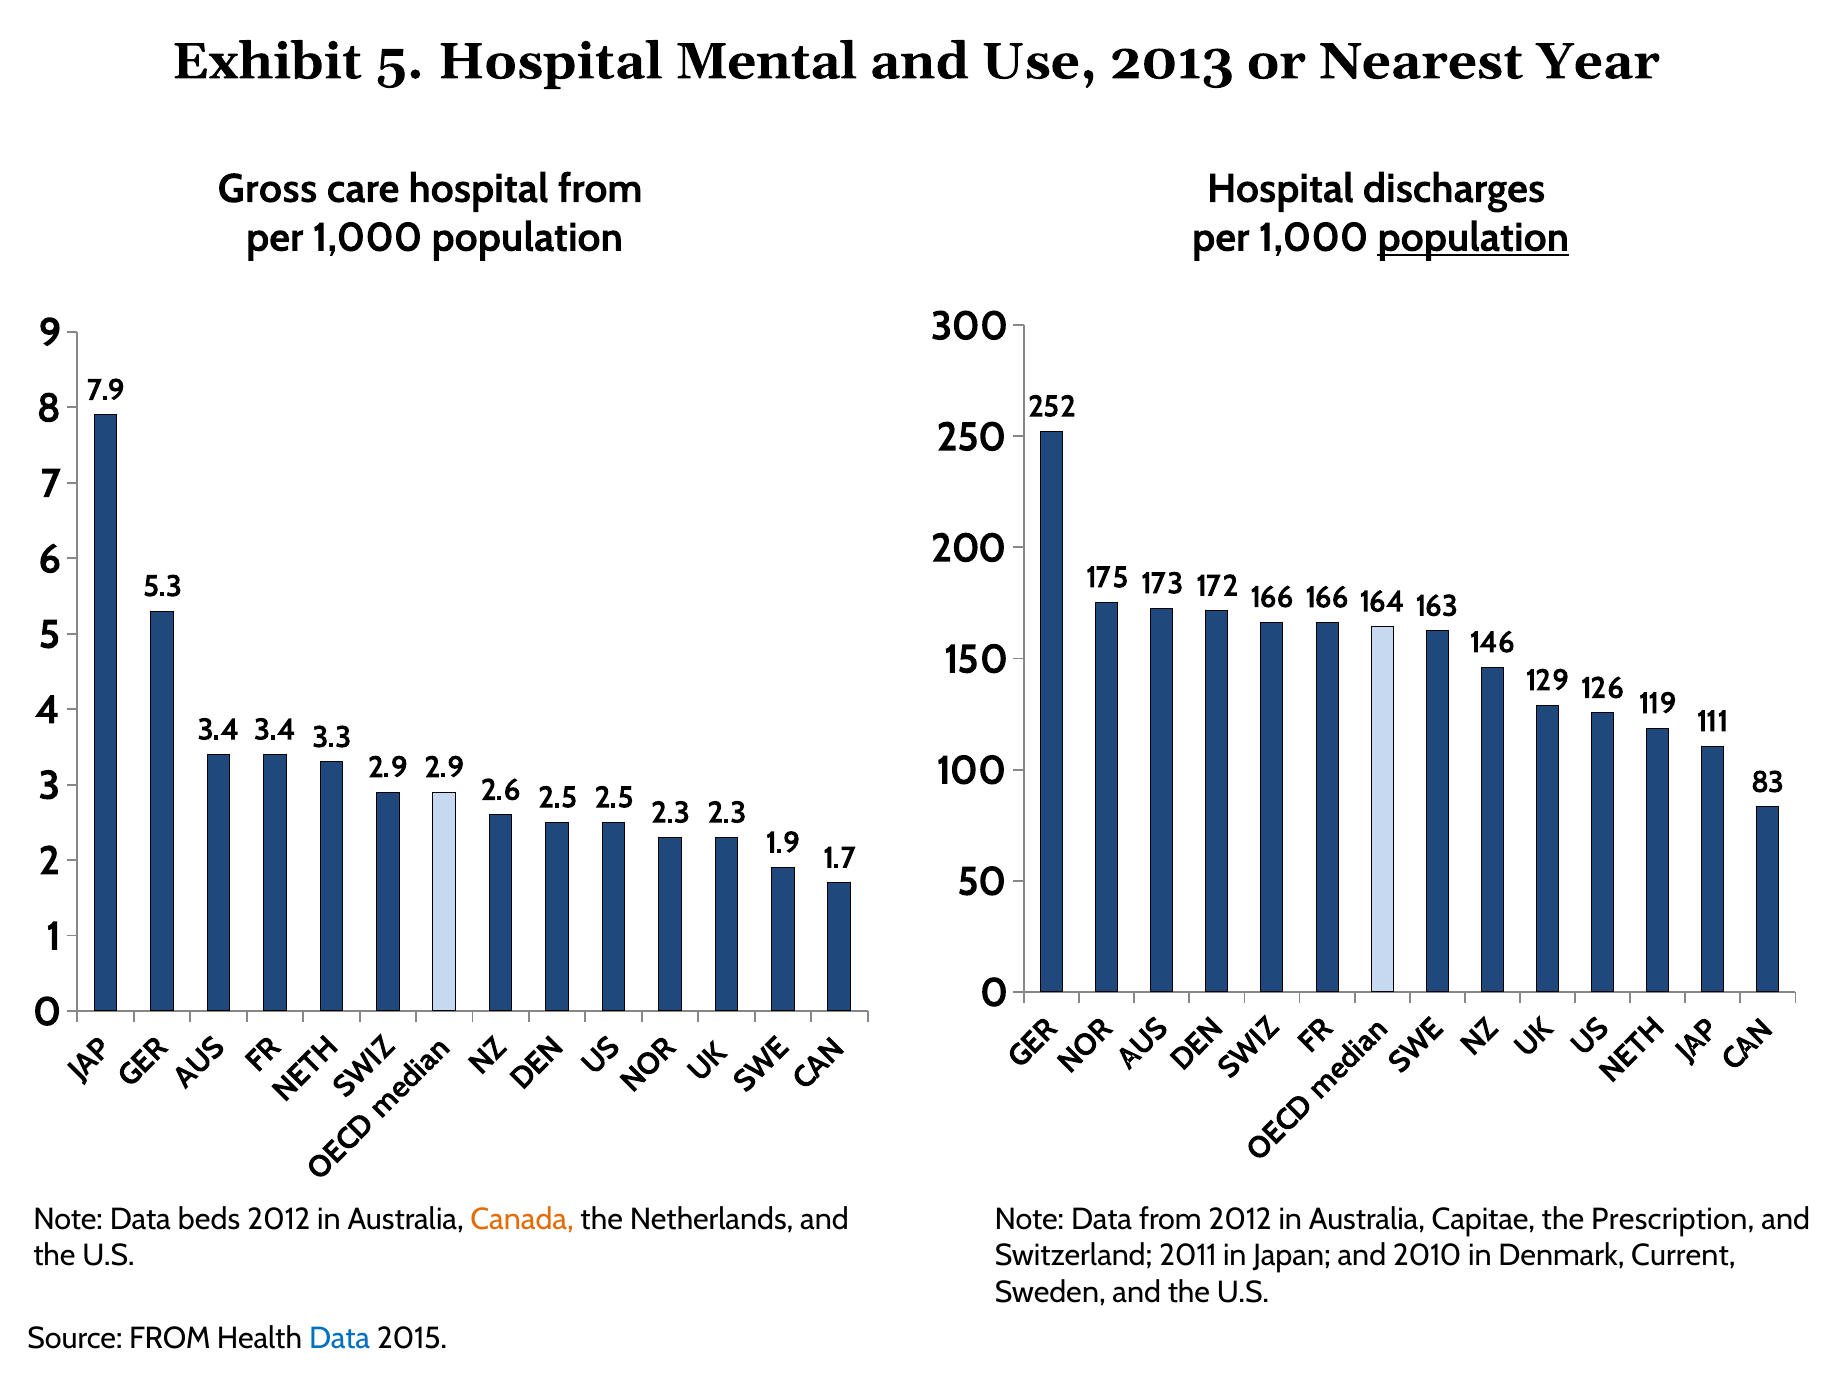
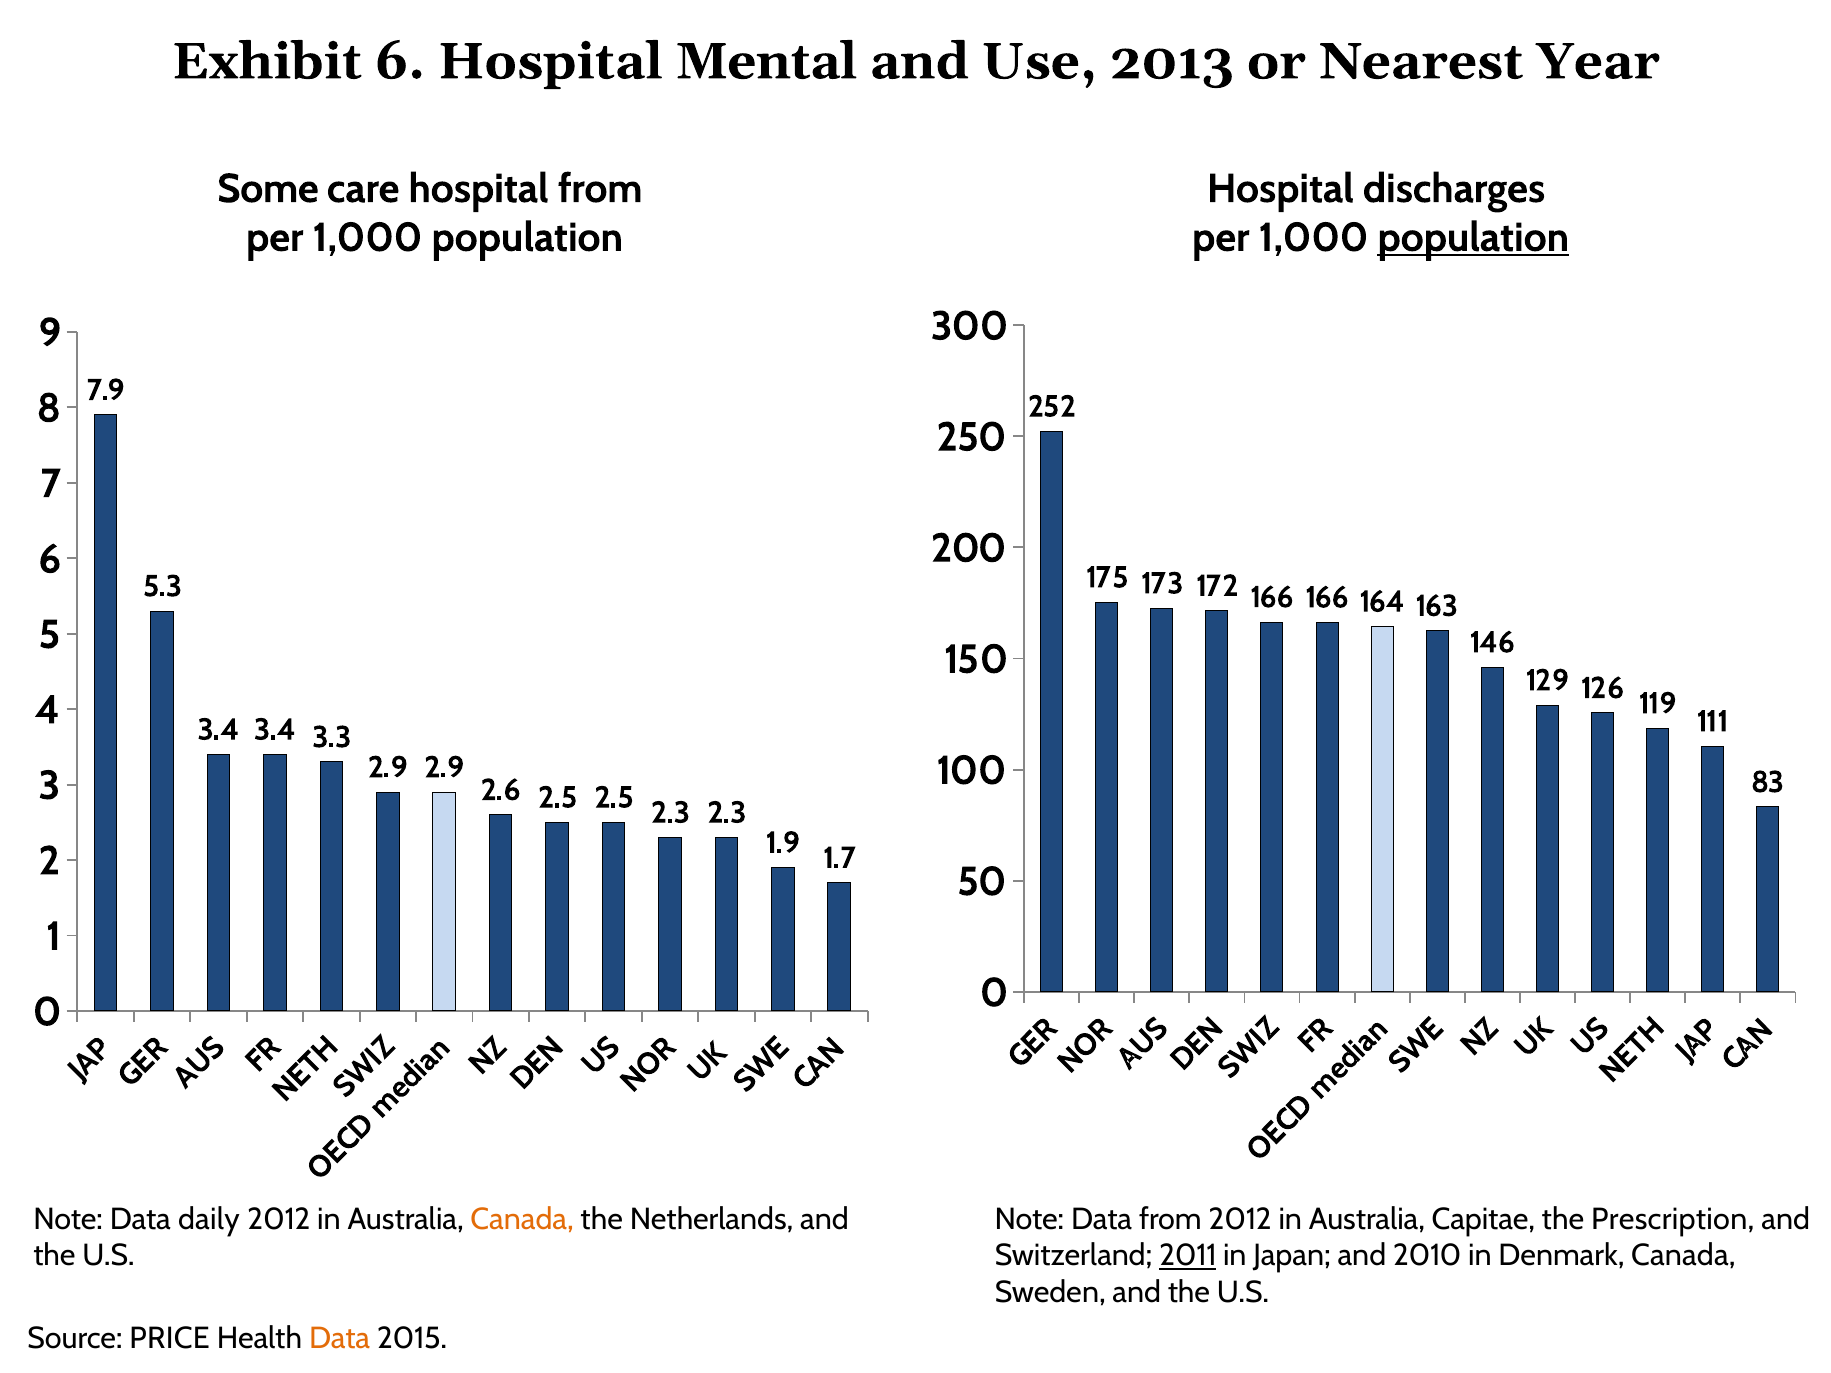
Exhibit 5: 5 -> 6 (400, 62)
Gross: Gross -> Some (268, 189)
beds: beds -> daily (209, 1220)
2011 underline: none -> present (1188, 1256)
Denmark Current: Current -> Canada (1683, 1256)
Source FROM: FROM -> PRICE (170, 1339)
Data colour: blue -> orange (340, 1339)
